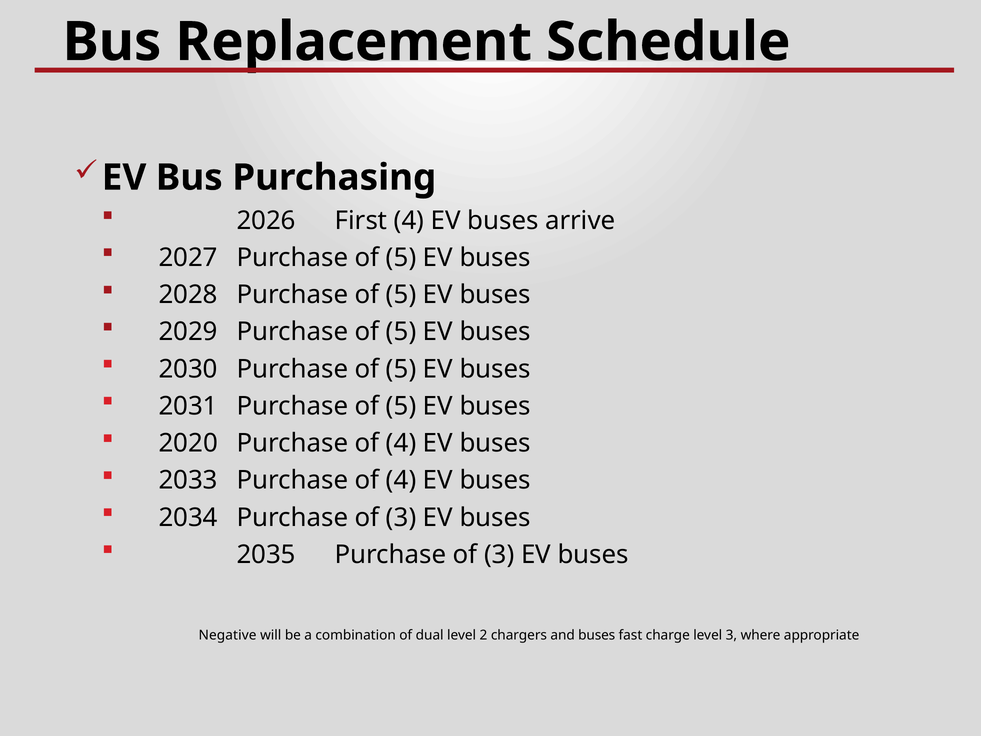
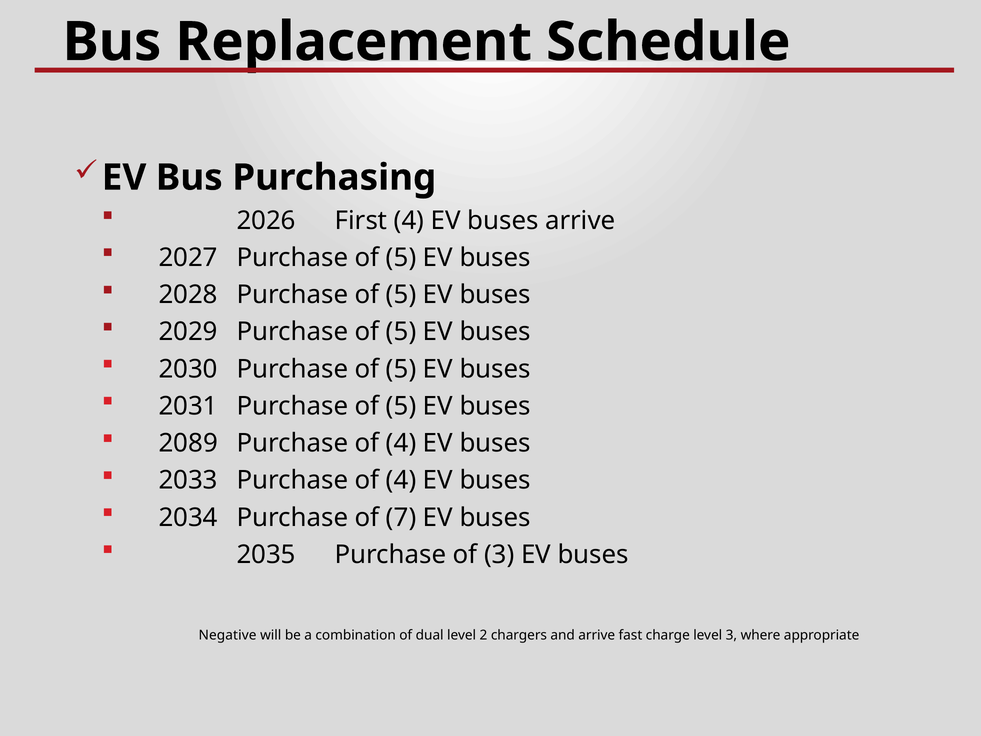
2020: 2020 -> 2089 (188, 443)
2034 Purchase of 3: 3 -> 7 (401, 517)
and buses: buses -> arrive (597, 635)
